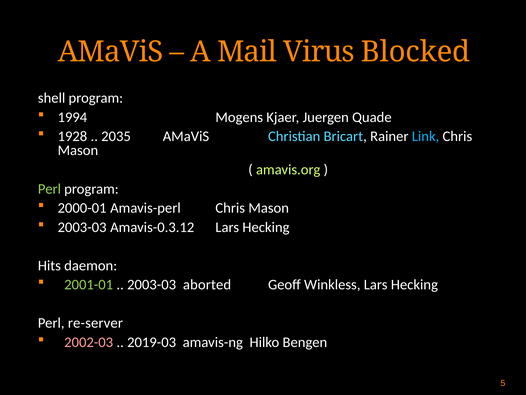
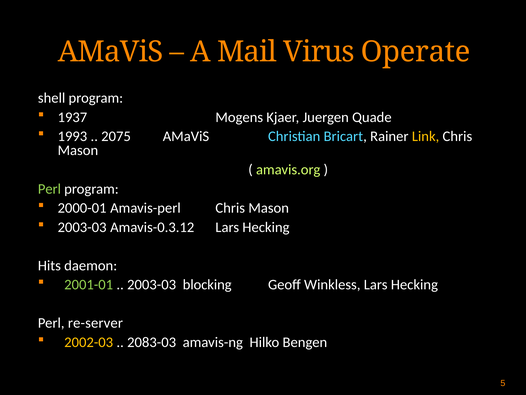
Blocked: Blocked -> Operate (416, 52)
1994: 1994 -> 1937 (72, 117)
1928: 1928 -> 1993 (72, 136)
2035: 2035 -> 2075 (116, 136)
Link colour: light blue -> yellow (426, 136)
aborted: aborted -> blocking (207, 284)
2002-03 colour: pink -> yellow (89, 342)
2019-03: 2019-03 -> 2083-03 (152, 342)
